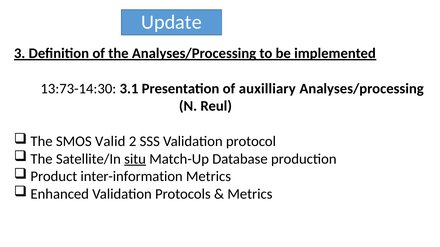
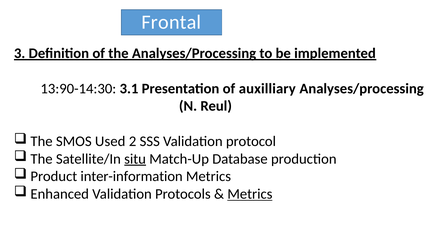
Update: Update -> Frontal (171, 22)
13:73-14:30: 13:73-14:30 -> 13:90-14:30 (78, 89)
Valid: Valid -> Used (110, 142)
Metrics underline: none -> present (250, 194)
